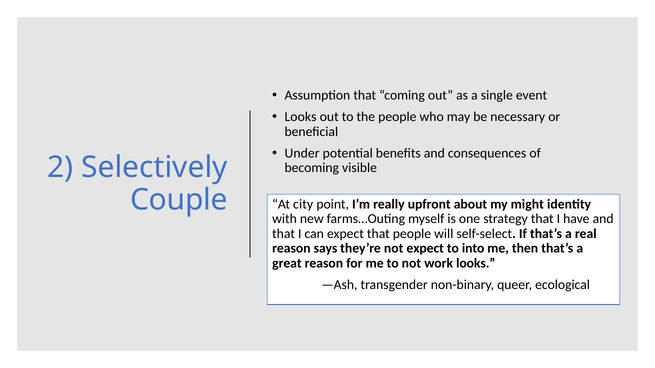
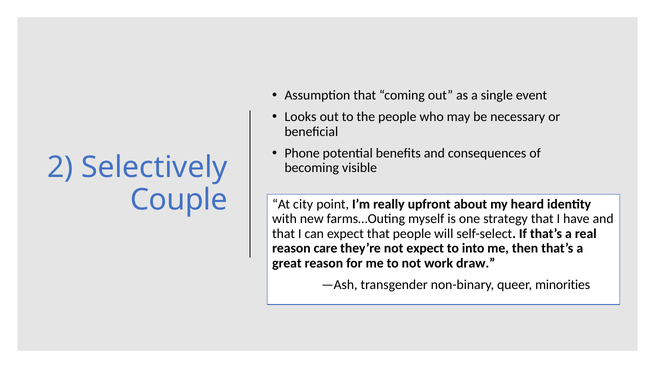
Under: Under -> Phone (302, 153)
might: might -> heard (527, 204)
says: says -> care (326, 249)
work looks: looks -> draw (476, 263)
ecological: ecological -> minorities (563, 285)
